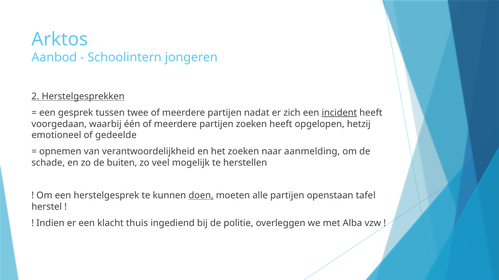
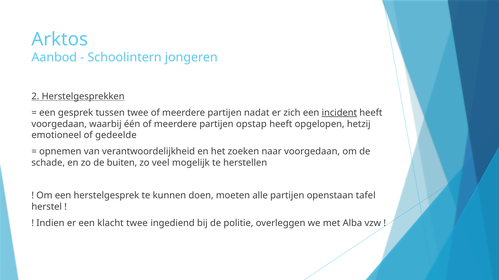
partijen zoeken: zoeken -> opstap (251, 124)
naar aanmelding: aanmelding -> voorgedaan (312, 152)
doen underline: present -> none (201, 196)
klacht thuis: thuis -> twee (137, 224)
